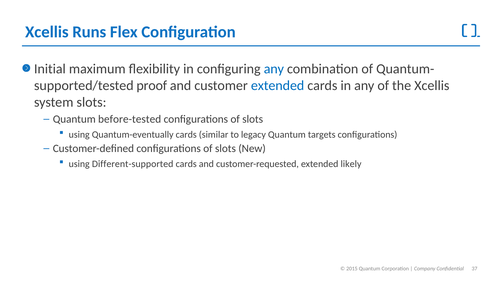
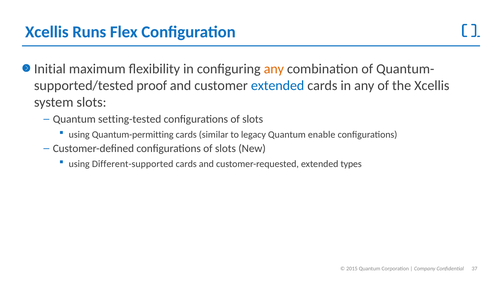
any colour: blue -> orange (274, 69)
before-tested: before-tested -> setting-tested (130, 119)
Quantum-eventually: Quantum-eventually -> Quantum-permitting (133, 135)
targets: targets -> enable (322, 135)
likely: likely -> types (351, 164)
